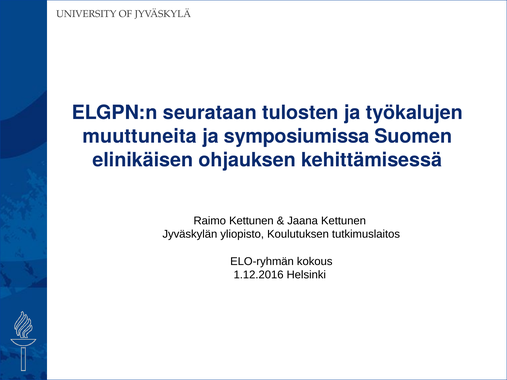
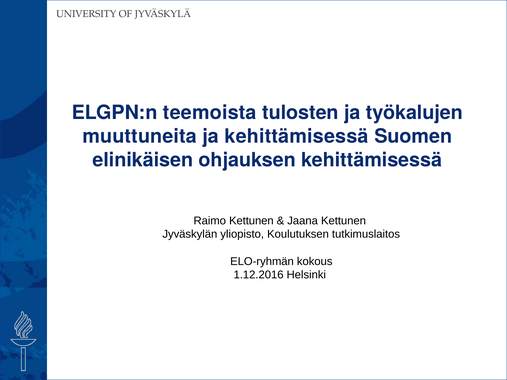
seurataan: seurataan -> teemoista (210, 113)
ja symposiumissa: symposiumissa -> kehittämisessä (297, 136)
